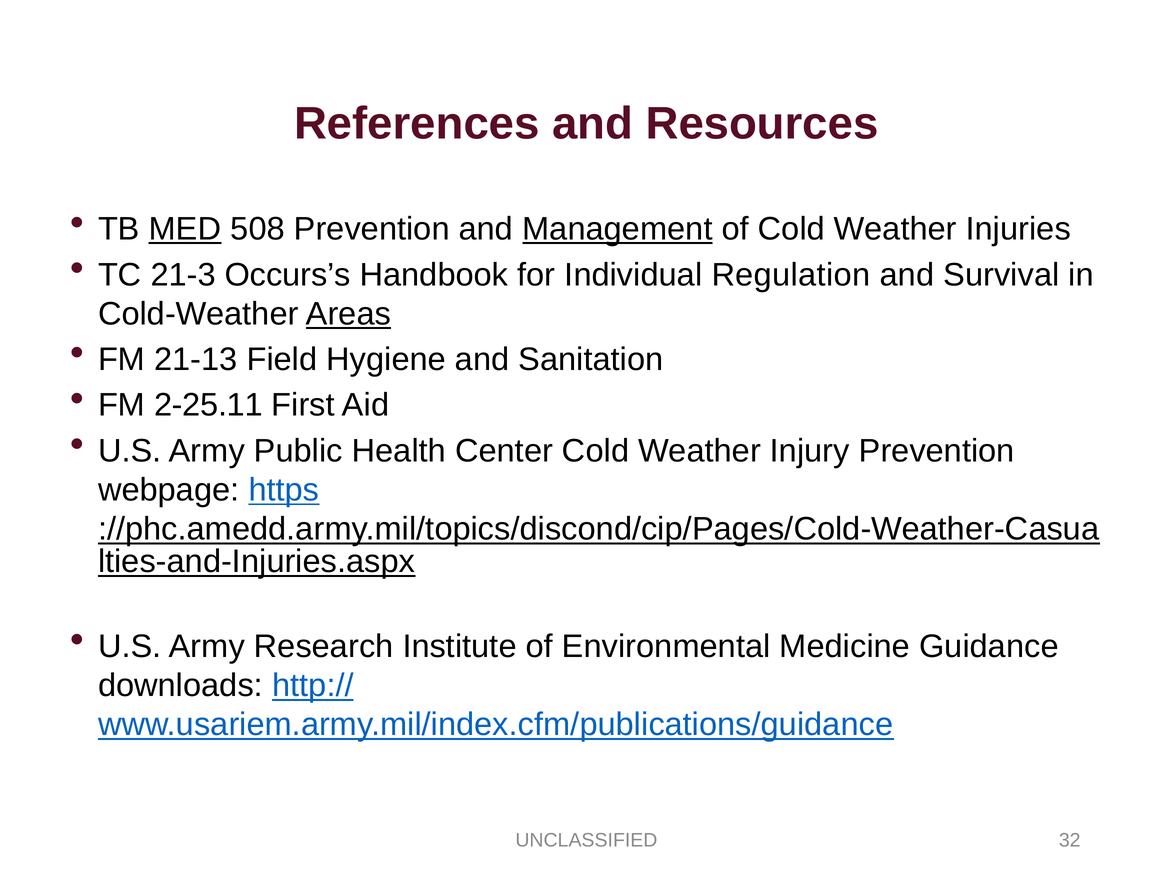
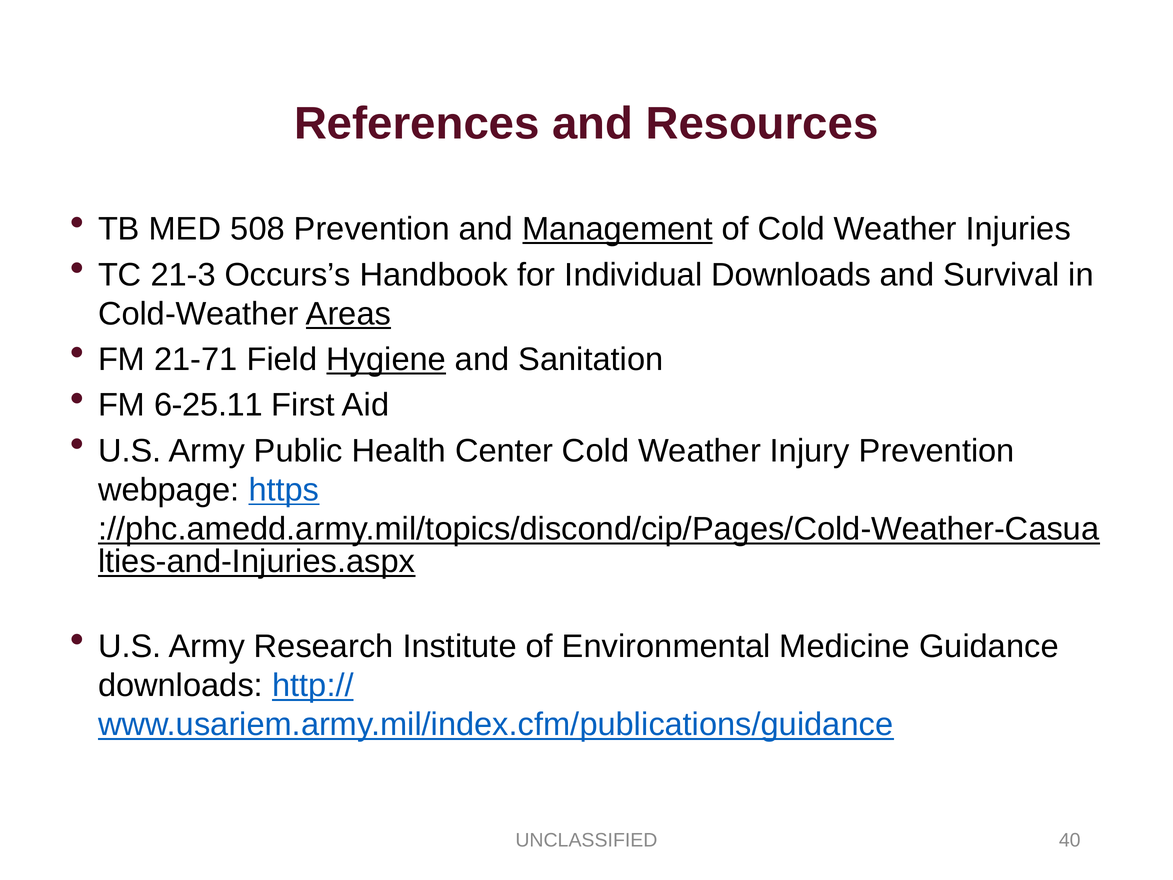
MED underline: present -> none (185, 229)
Individual Regulation: Regulation -> Downloads (791, 275)
21-13: 21-13 -> 21-71 (196, 359)
Hygiene underline: none -> present (386, 359)
2-25.11: 2-25.11 -> 6-25.11 (208, 405)
32: 32 -> 40 (1070, 840)
